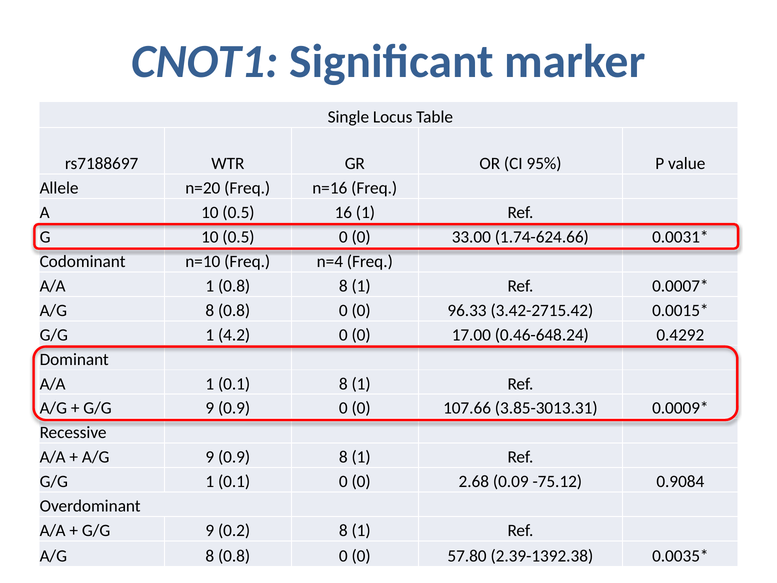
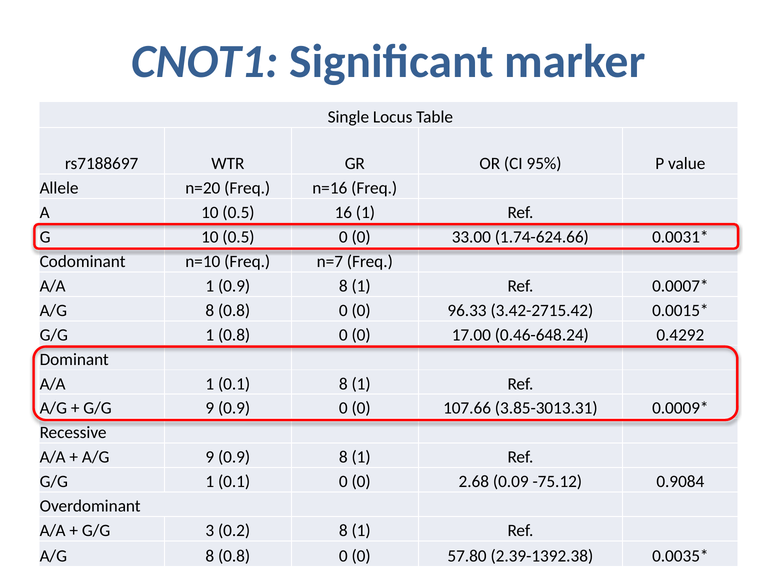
n=4: n=4 -> n=7 (330, 261)
1 0.8: 0.8 -> 0.9 (234, 286)
1 4.2: 4.2 -> 0.8 (234, 335)
9: 9 -> 3 (210, 530)
